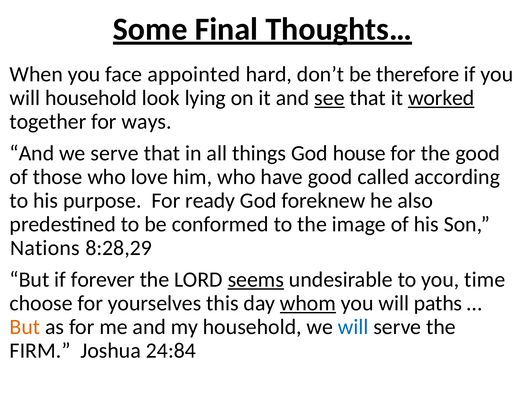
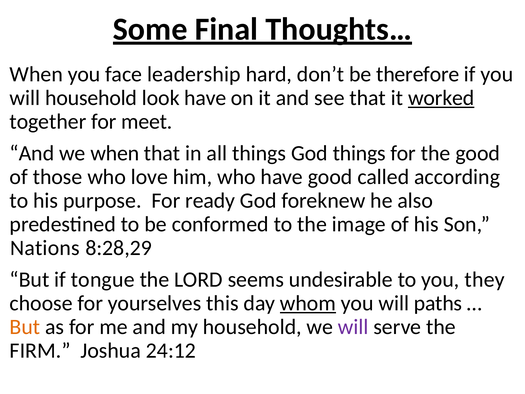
appointed: appointed -> leadership (194, 74)
look lying: lying -> have (205, 98)
see underline: present -> none (329, 98)
ways: ways -> meet (147, 121)
we serve: serve -> when (115, 153)
God house: house -> things (359, 153)
forever: forever -> tongue (103, 279)
seems underline: present -> none (256, 279)
time: time -> they (485, 279)
will colour: blue -> purple (353, 327)
24:84: 24:84 -> 24:12 (171, 350)
